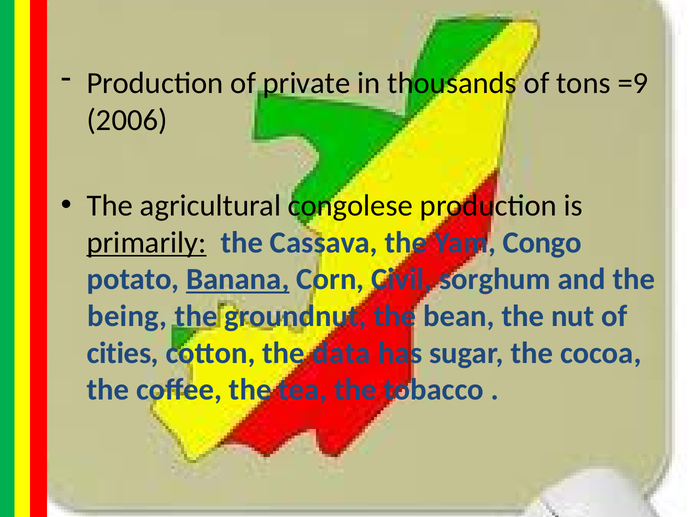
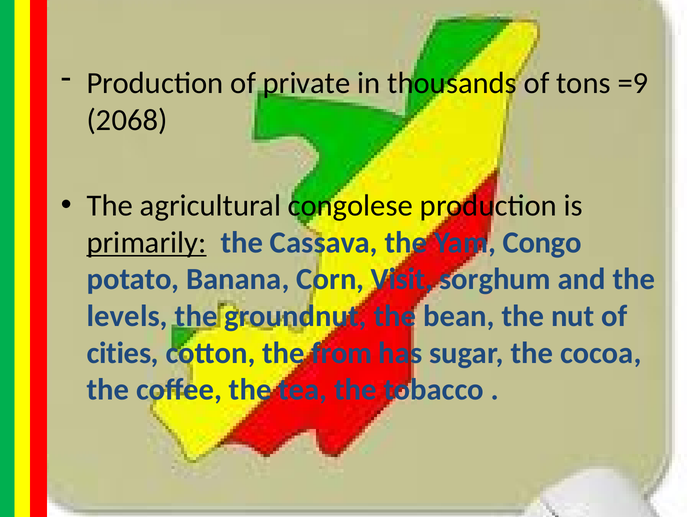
2006: 2006 -> 2068 (127, 120)
Banana underline: present -> none (238, 280)
Civil: Civil -> Visit (402, 280)
being: being -> levels (127, 316)
data: data -> from (342, 353)
